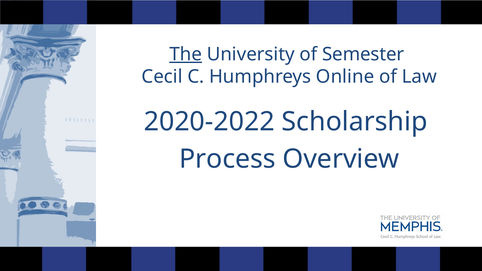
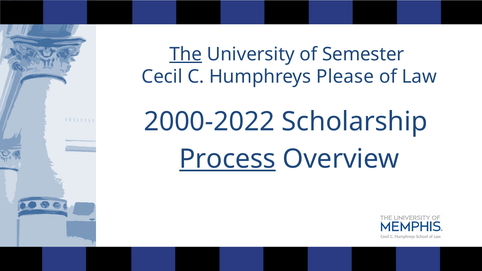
Online: Online -> Please (345, 77)
2020-2022: 2020-2022 -> 2000-2022 (209, 122)
Process underline: none -> present (227, 159)
